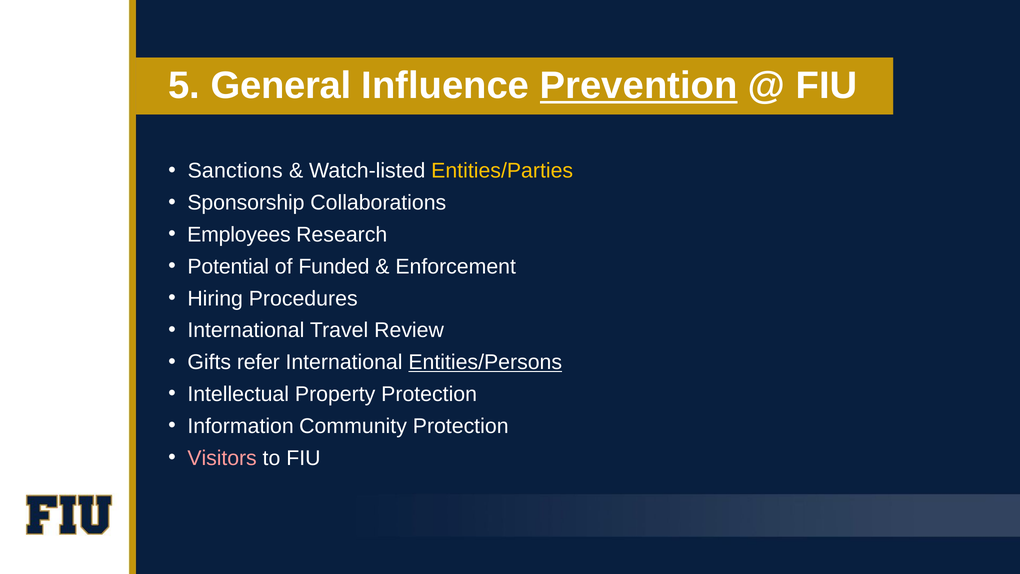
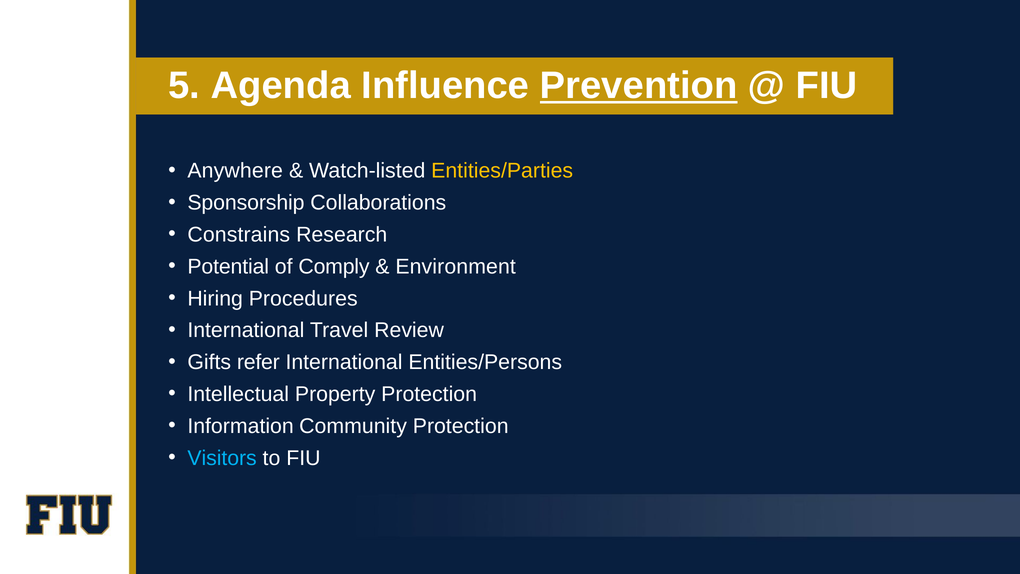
General: General -> Agenda (281, 86)
Sanctions: Sanctions -> Anywhere (235, 171)
Employees: Employees -> Constrains (239, 235)
Funded: Funded -> Comply (334, 266)
Enforcement: Enforcement -> Environment (456, 266)
Entities/Persons underline: present -> none (485, 362)
Visitors colour: pink -> light blue (222, 458)
